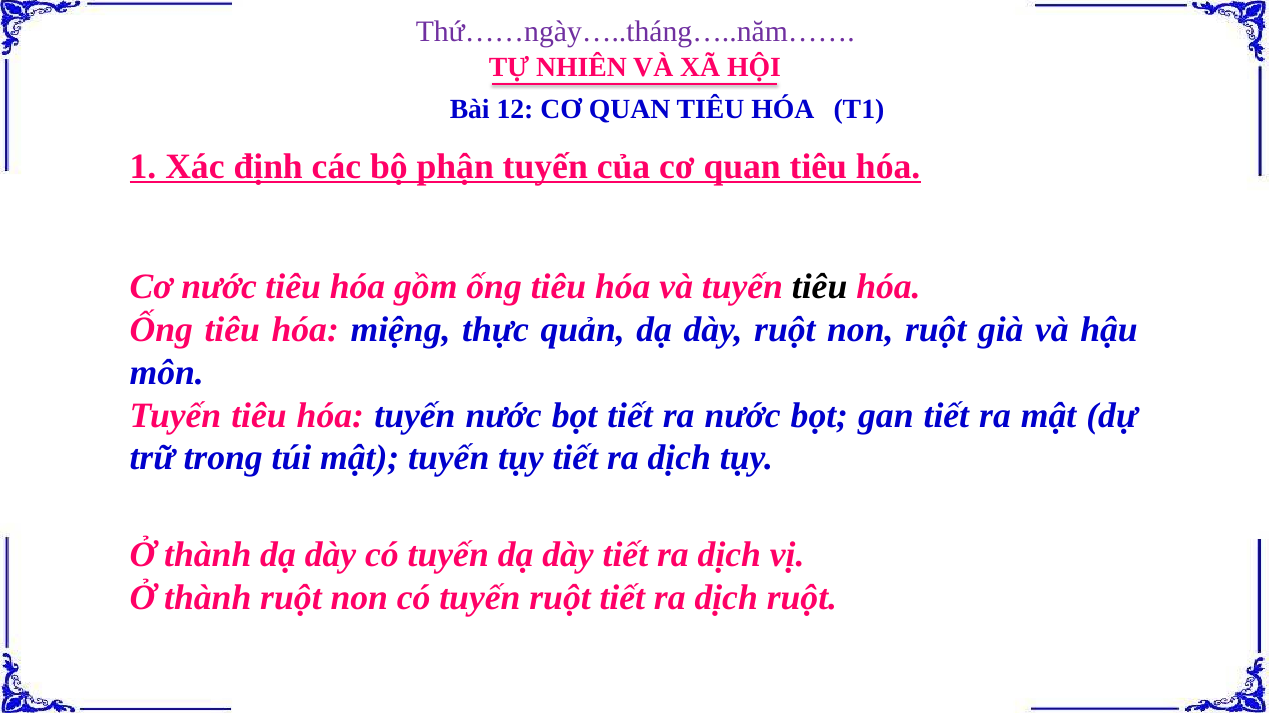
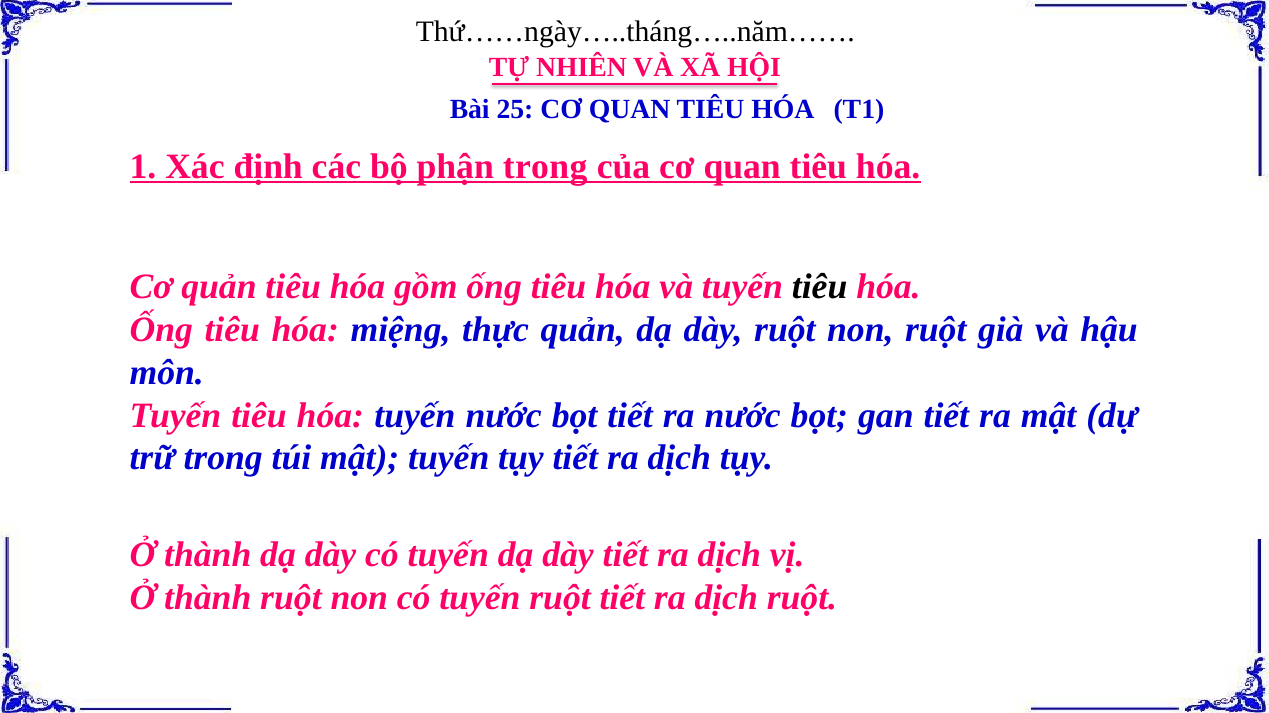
Thứ……ngày…..tháng…..năm…… colour: purple -> black (635, 31)
12: 12 -> 25 (515, 110)
phận tuyến: tuyến -> trong (545, 166)
Cơ nước: nước -> quản (219, 287)
